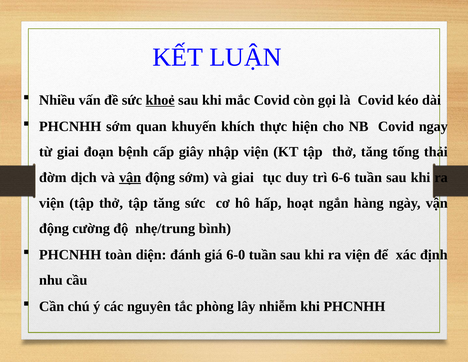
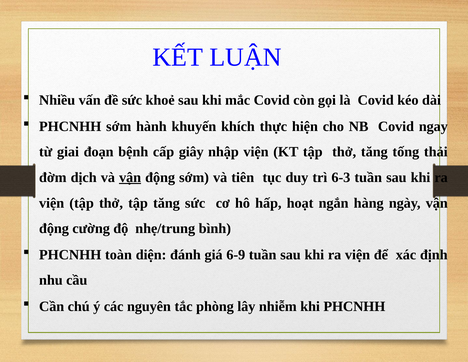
khoẻ underline: present -> none (160, 100)
quan: quan -> hành (151, 126)
và giai: giai -> tiên (243, 177)
6-6: 6-6 -> 6-3 (341, 177)
6-0: 6-0 -> 6-9 (236, 254)
